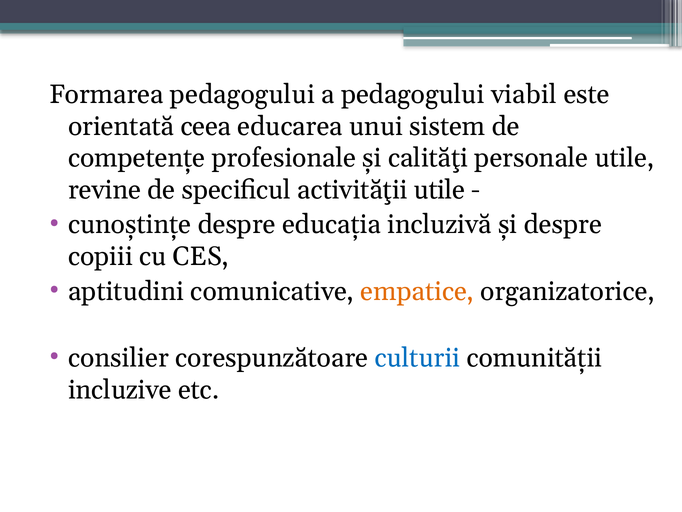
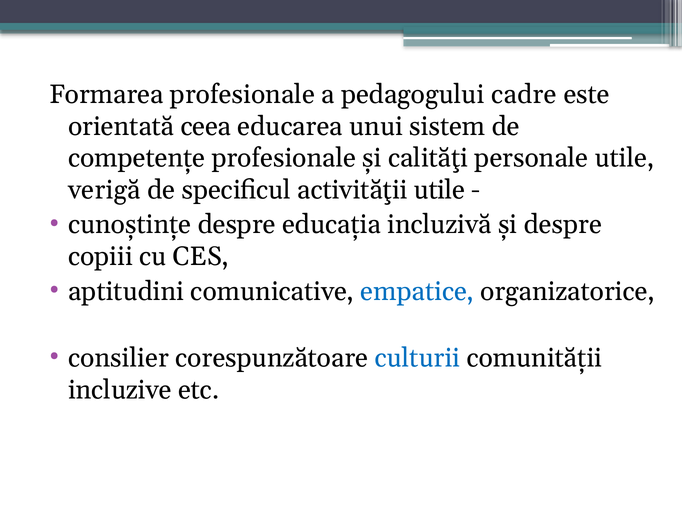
Formarea pedagogului: pedagogului -> profesionale (242, 94)
viabil: viabil -> cadre (524, 94)
revine: revine -> verigă (104, 190)
empatice colour: orange -> blue (417, 291)
